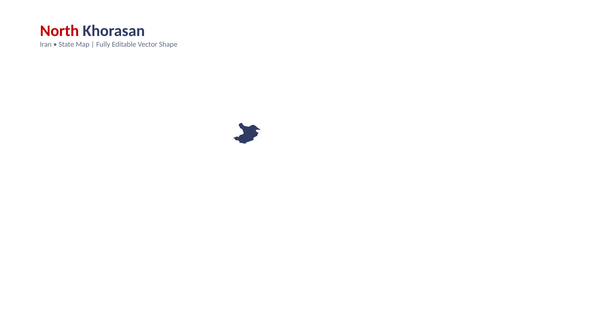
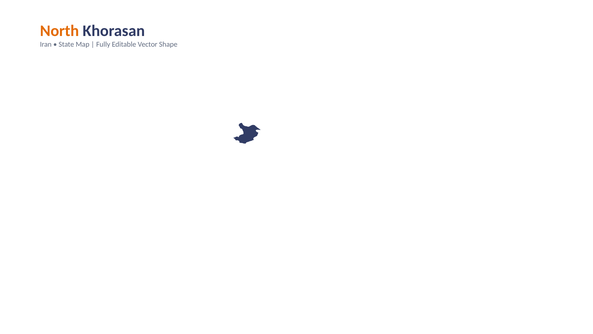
North colour: red -> orange (59, 31)
